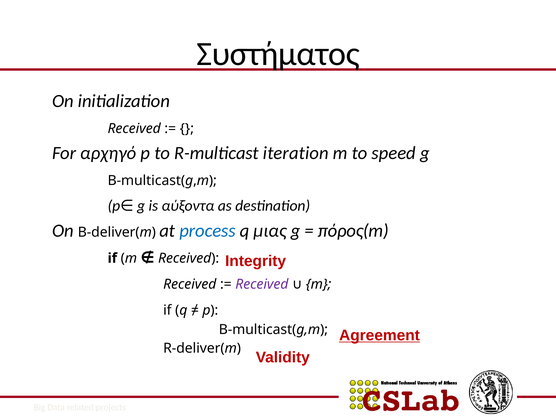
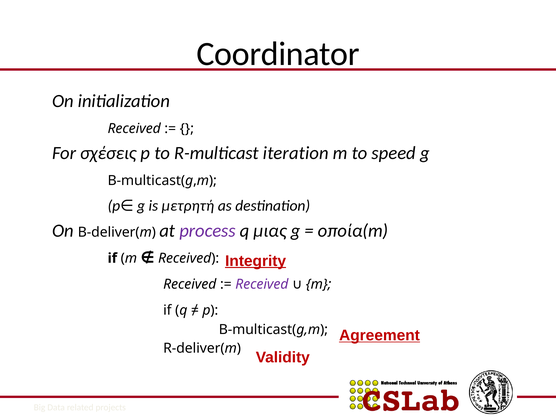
Συστήματος: Συστήματος -> Coordinator (278, 54)
αρχηγό: αρχηγό -> σχέσεις (108, 153)
αύξοντα: αύξοντα -> μετρητή (188, 206)
process colour: blue -> purple (208, 231)
πόρος(m: πόρος(m -> οποία(m (353, 231)
Integrity underline: none -> present (256, 261)
